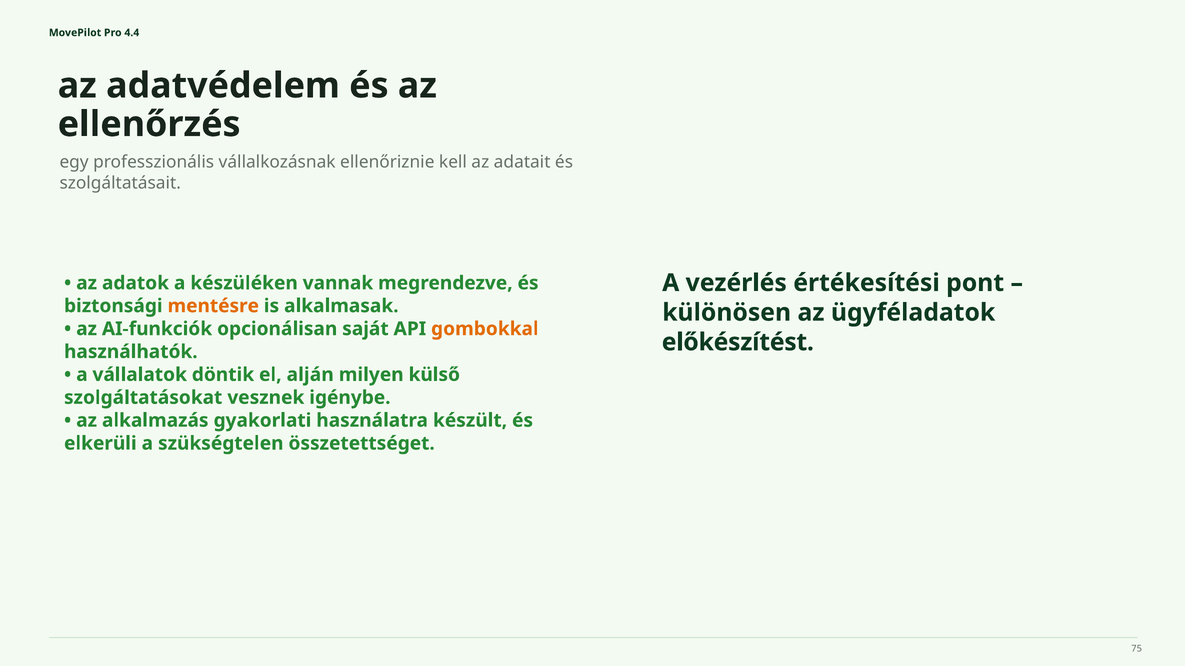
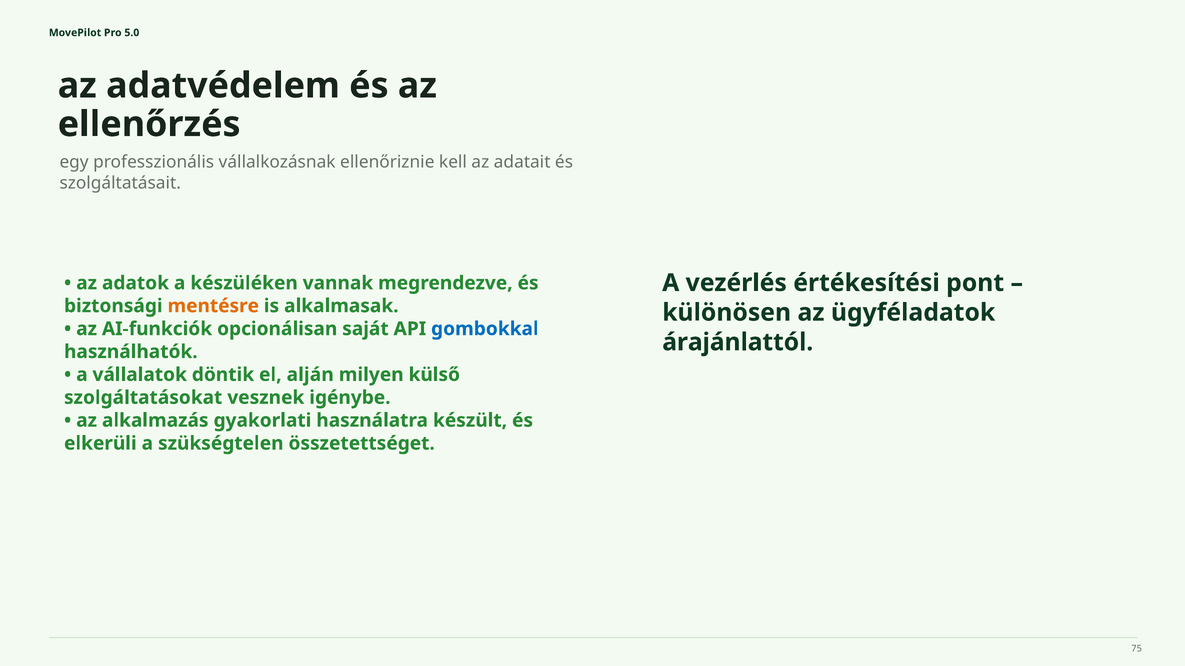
4.4: 4.4 -> 5.0 (132, 33)
gombokkal colour: orange -> blue (485, 329)
előkészítést: előkészítést -> árajánlattól (738, 342)
